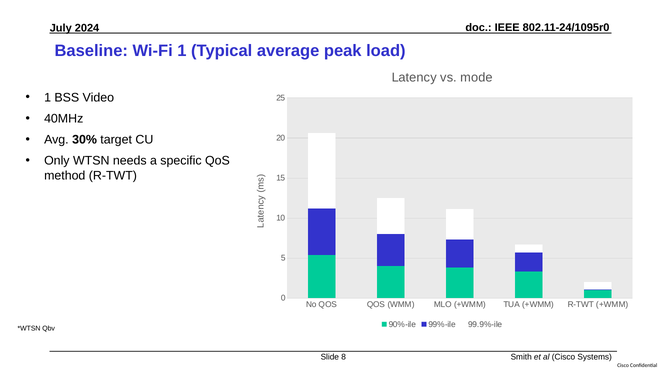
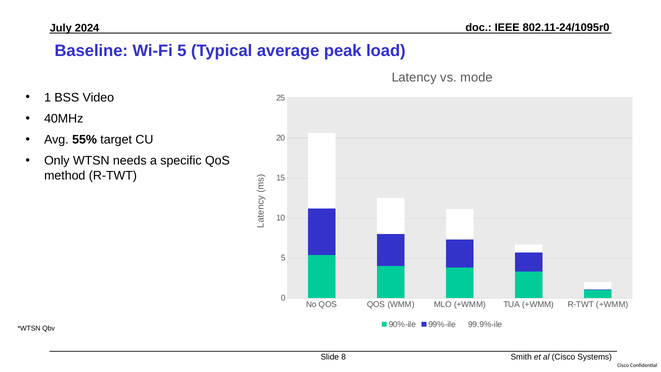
Wi-Fi 1: 1 -> 5 (182, 51)
30%: 30% -> 55% (85, 140)
